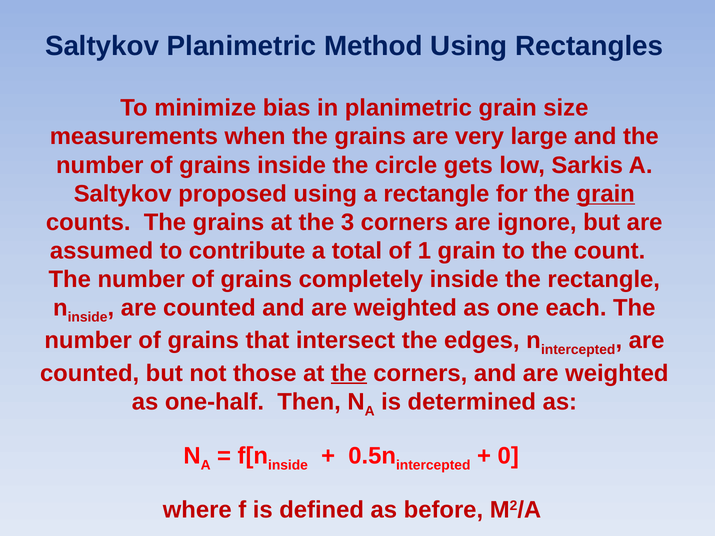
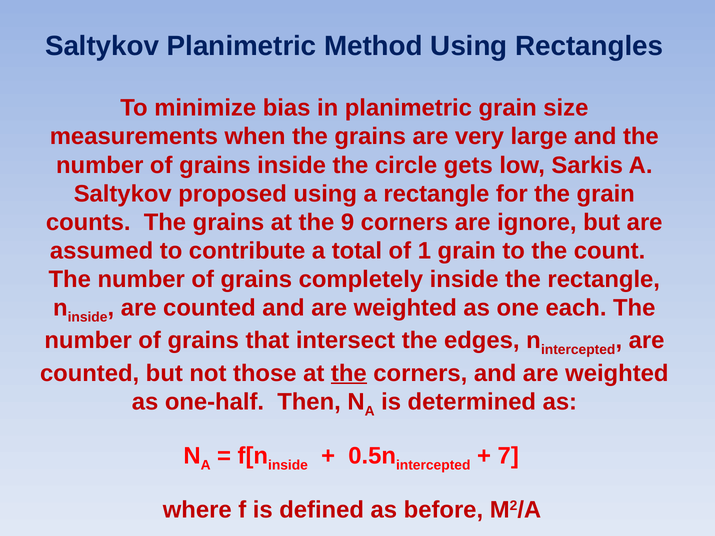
grain underline: present -> none (606, 194)
3: 3 -> 9 (348, 222)
0: 0 -> 7 (508, 456)
